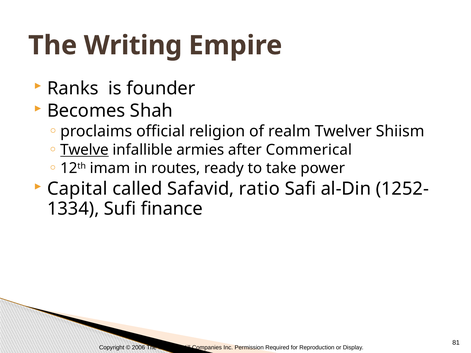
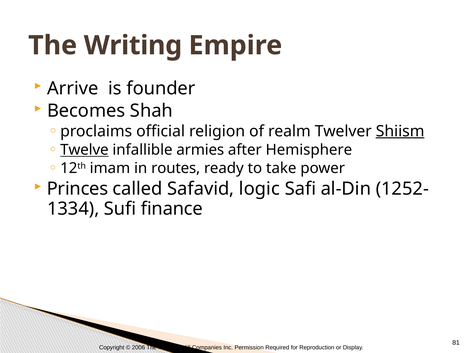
Ranks: Ranks -> Arrive (73, 88)
Shiism underline: none -> present (400, 131)
Commerical: Commerical -> Hemisphere (309, 150)
Capital: Capital -> Princes (77, 189)
ratio: ratio -> logic (259, 189)
